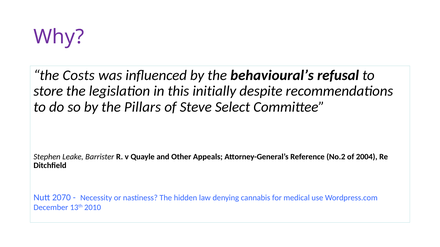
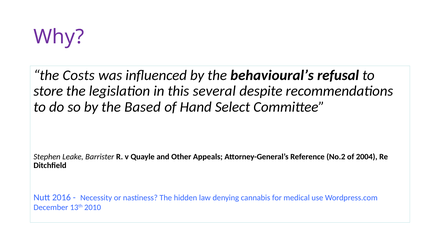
initially: initially -> several (214, 91)
Pillars: Pillars -> Based (143, 107)
Steve: Steve -> Hand (196, 107)
2070: 2070 -> 2016 (61, 198)
